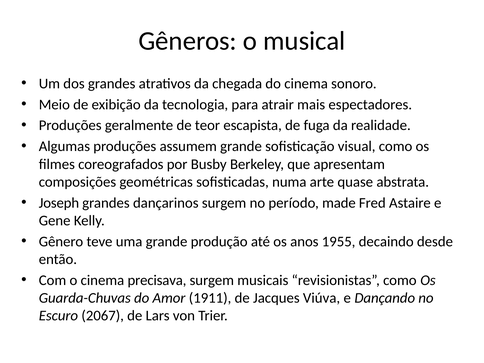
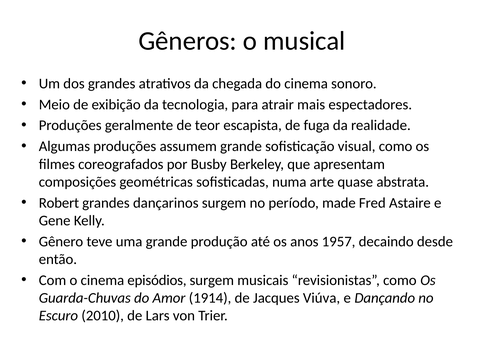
Joseph: Joseph -> Robert (59, 203)
1955: 1955 -> 1957 (339, 242)
precisava: precisava -> episódios (157, 280)
1911: 1911 -> 1914 (210, 298)
2067: 2067 -> 2010 (103, 316)
